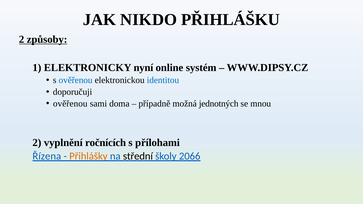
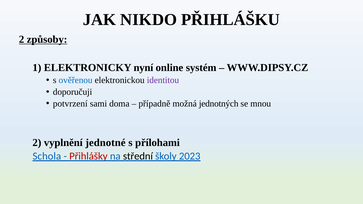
identitou colour: blue -> purple (163, 80)
ověřenou: ověřenou -> potvrzení (70, 104)
ročnících: ročnících -> jednotné (105, 143)
Řízena: Řízena -> Schola (47, 156)
Přihlášky colour: orange -> red (88, 156)
2066: 2066 -> 2023 (190, 156)
